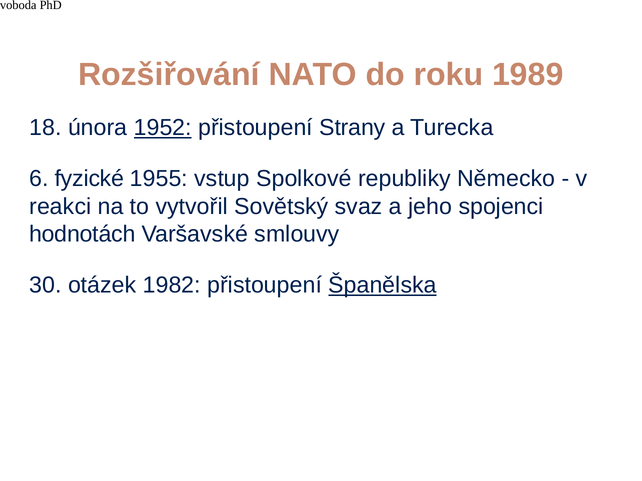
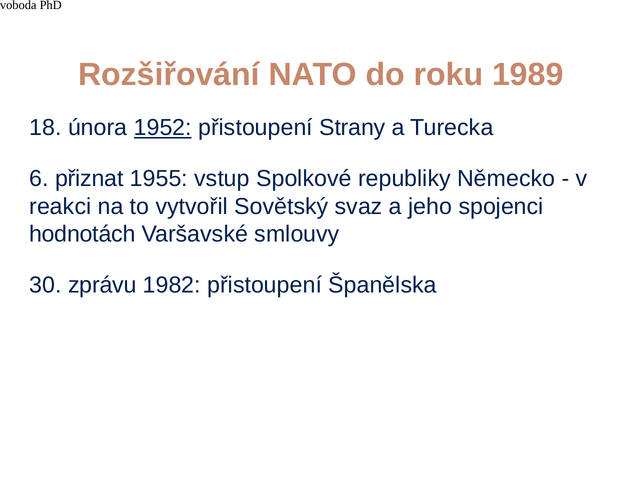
fyzické: fyzické -> přiznat (89, 179)
otázek: otázek -> zprávu (102, 285)
Španělska underline: present -> none (382, 285)
